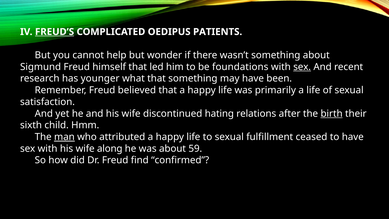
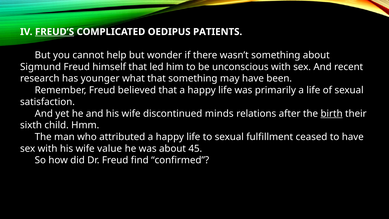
foundations: foundations -> unconscious (240, 67)
sex underline: present -> none (302, 67)
hating: hating -> minds (219, 113)
man underline: present -> none (64, 137)
along: along -> value (110, 148)
59: 59 -> 45 (195, 148)
